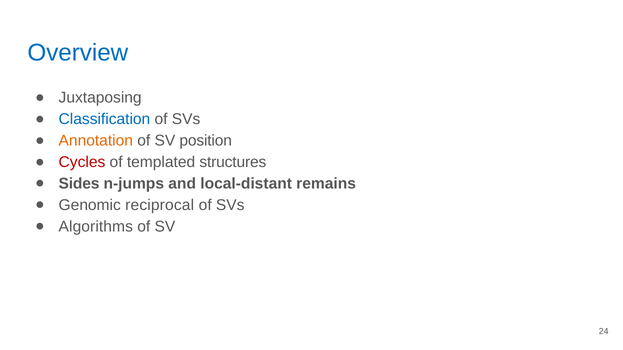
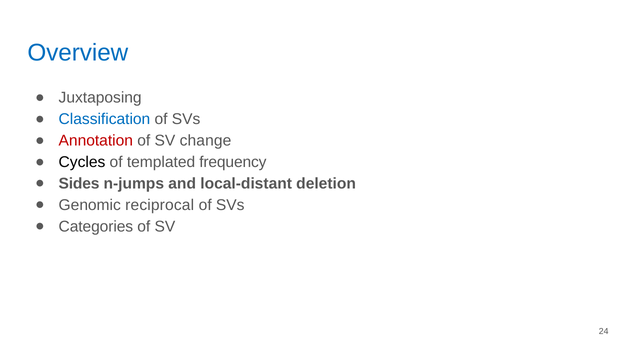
Annotation colour: orange -> red (96, 141)
position: position -> change (206, 141)
Cycles colour: red -> black (82, 162)
structures: structures -> frequency (233, 162)
remains: remains -> deletion (326, 184)
Algorithms: Algorithms -> Categories (96, 227)
